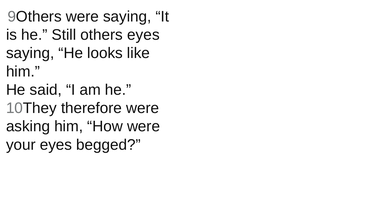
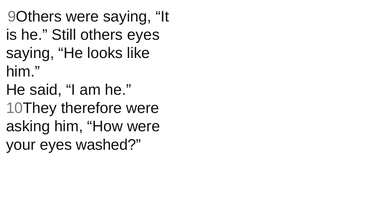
begged: begged -> washed (109, 145)
